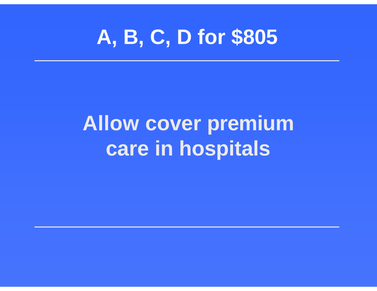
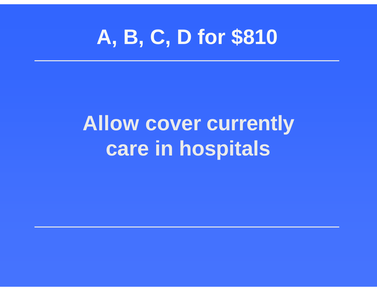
$805: $805 -> $810 (255, 37)
premium: premium -> currently (251, 124)
